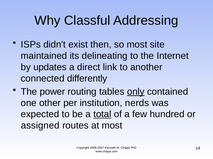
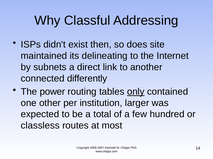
so most: most -> does (137, 45)
updates: updates -> subnets (50, 67)
nerds: nerds -> larger (137, 103)
total underline: present -> none (102, 115)
assigned: assigned -> classless (40, 126)
